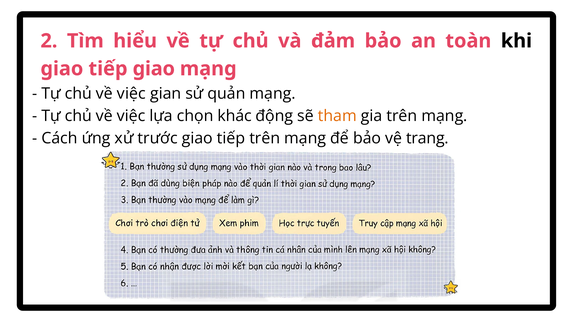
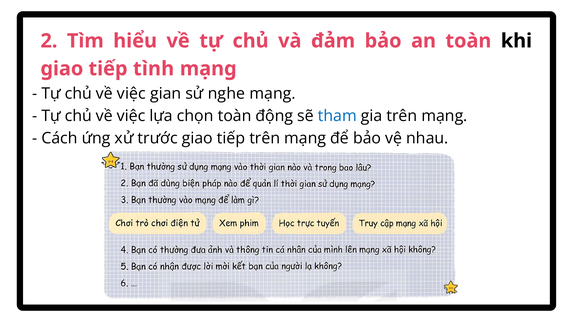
tiếp giao: giao -> tình (154, 69)
quản: quản -> nghe (226, 94)
chọn khác: khác -> toàn (235, 116)
tham colour: orange -> blue (337, 116)
trang: trang -> nhau (427, 138)
